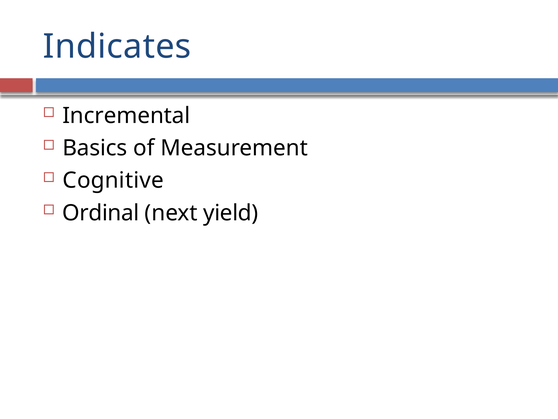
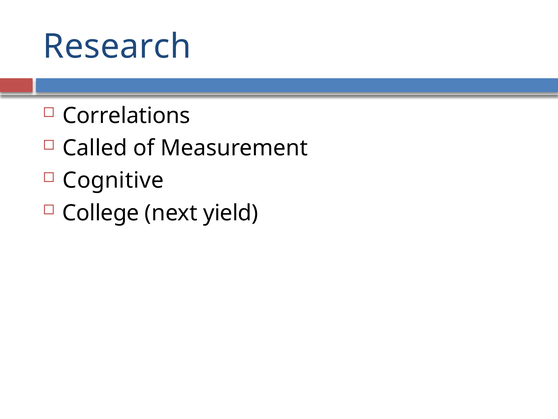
Indicates: Indicates -> Research (117, 47)
Incremental: Incremental -> Correlations (126, 115)
Basics: Basics -> Called (95, 148)
Ordinal: Ordinal -> College (101, 213)
